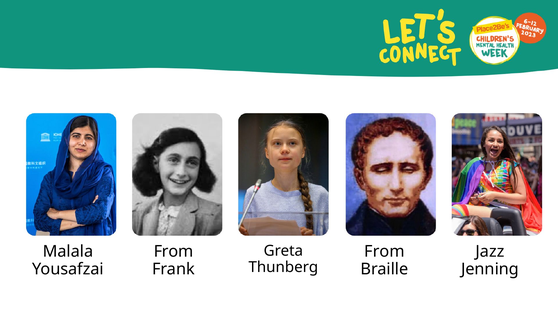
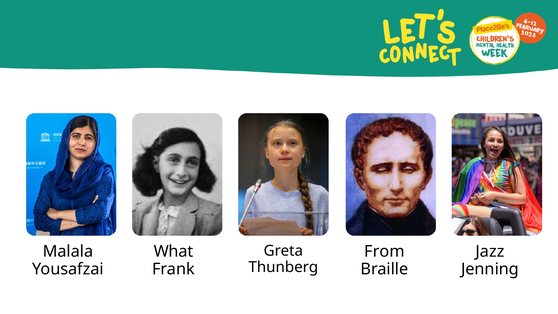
From: From -> What (174, 251)
